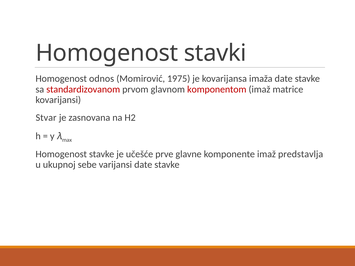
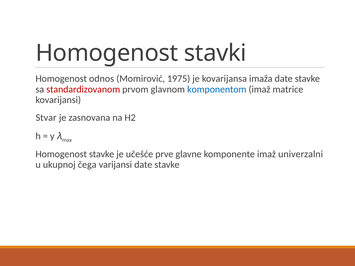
komponentom colour: red -> blue (217, 89)
predstavlja: predstavlja -> univerzalni (301, 154)
sebe: sebe -> čega (87, 165)
